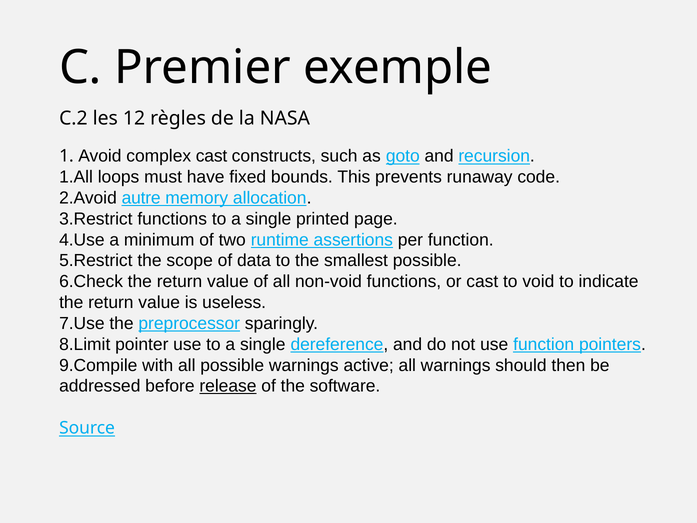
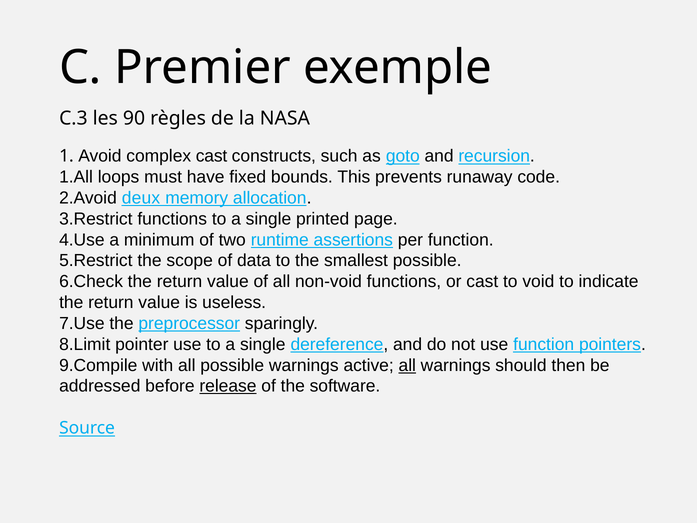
C.2: C.2 -> C.3 (73, 118)
12: 12 -> 90 (134, 118)
autre: autre -> deux (141, 198)
all underline: none -> present (407, 365)
